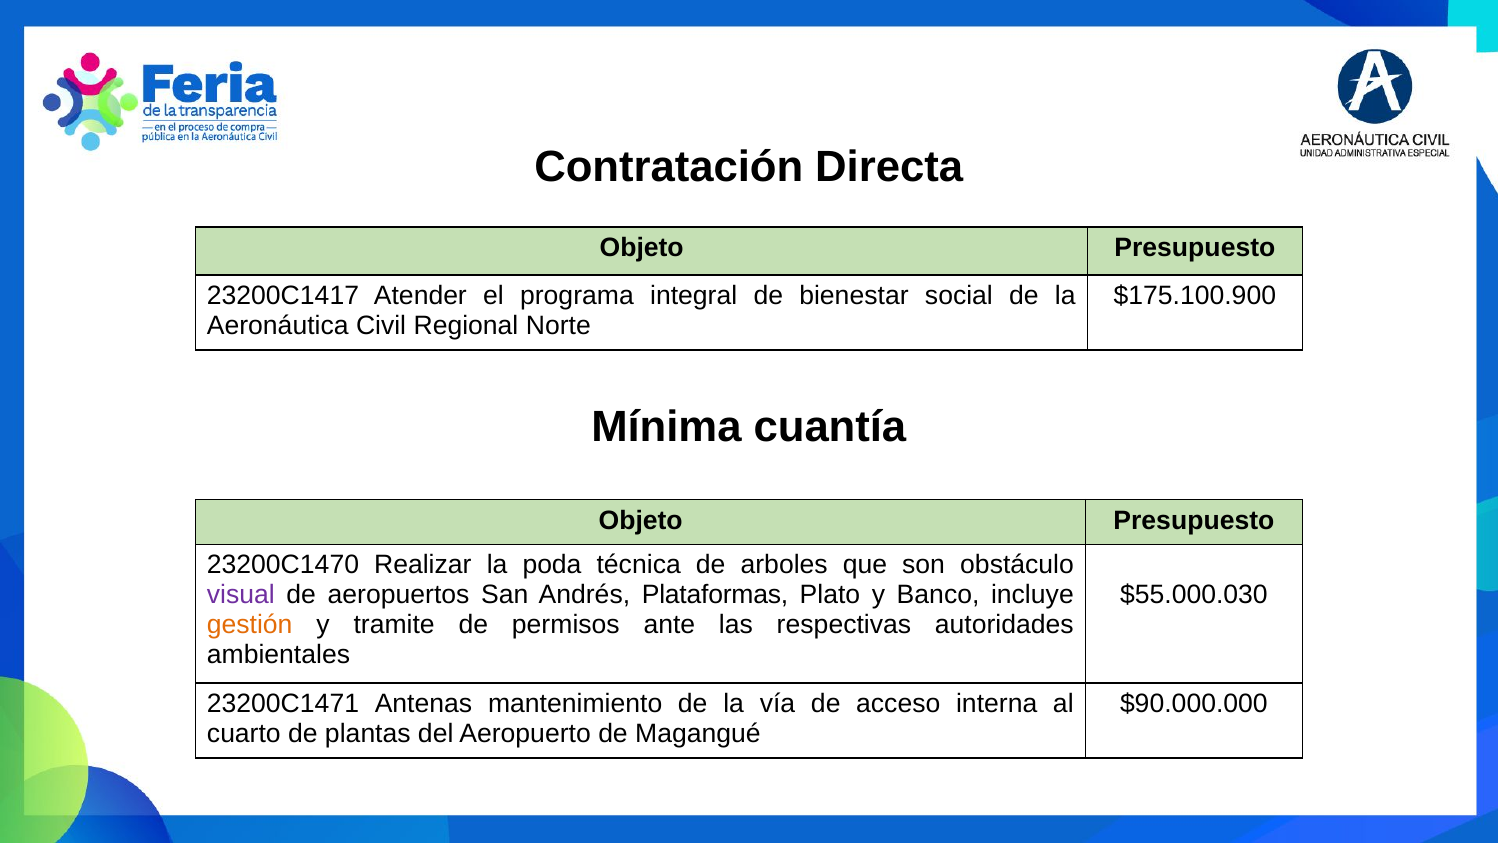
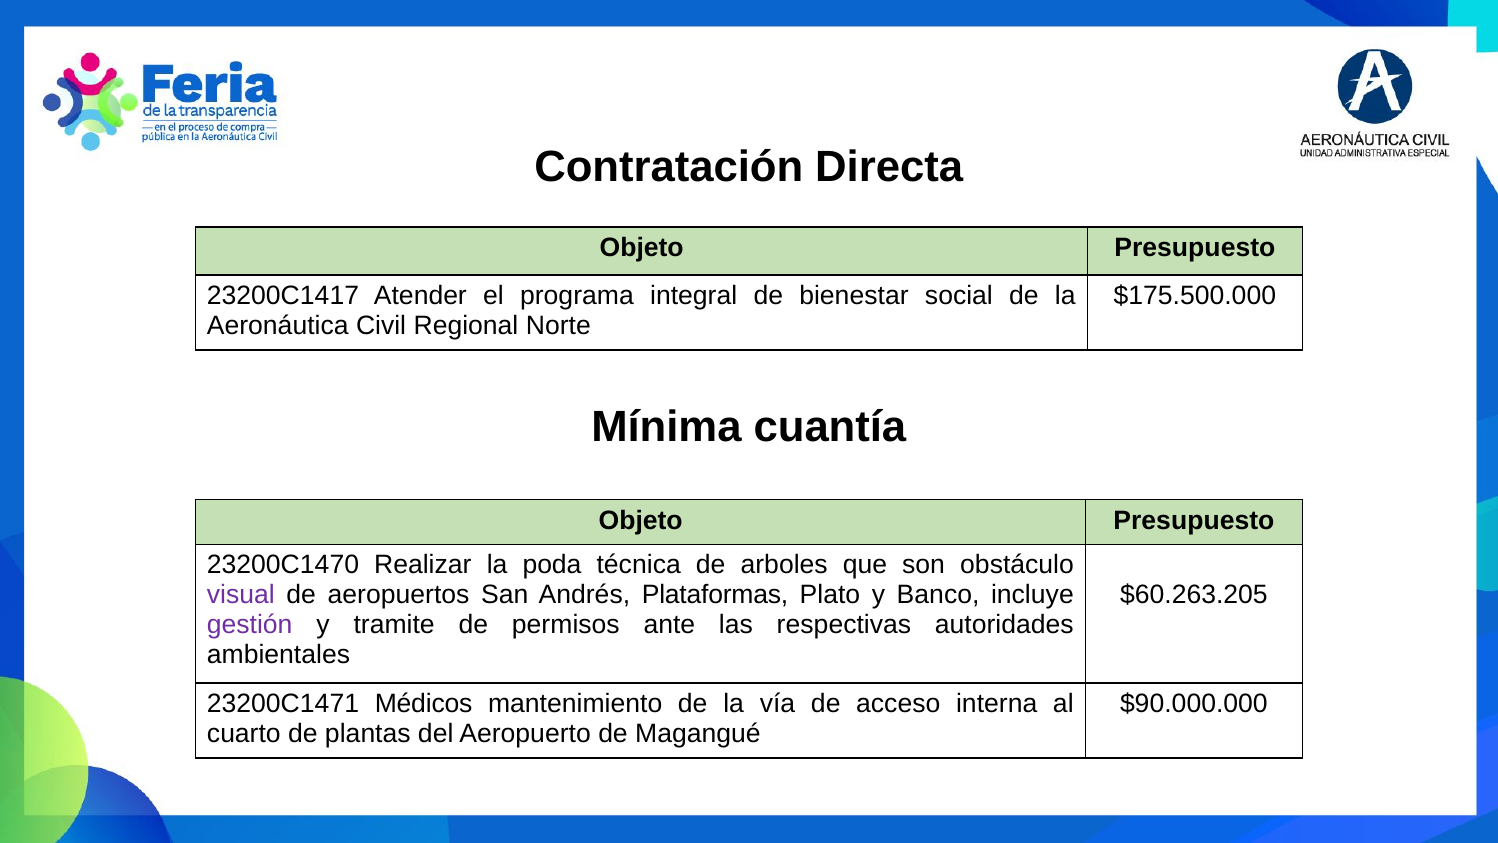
$175.100.900: $175.100.900 -> $175.500.000 (1195, 296)
$55.000.030: $55.000.030 -> $60.263.205 (1194, 595)
gestión colour: orange -> purple (250, 625)
Antenas: Antenas -> Médicos (424, 704)
